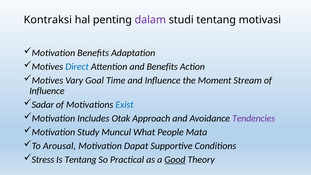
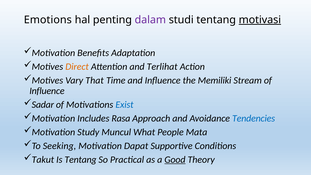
Kontraksi: Kontraksi -> Emotions (48, 20)
motivasi underline: none -> present (260, 20)
Direct colour: blue -> orange (77, 67)
and Benefits: Benefits -> Terlihat (162, 67)
Goal: Goal -> That (95, 80)
Moment: Moment -> Memiliki (215, 80)
Otak: Otak -> Rasa (121, 118)
Tendencies colour: purple -> blue (254, 118)
Arousal: Arousal -> Seeking (59, 146)
Stress: Stress -> Takut (43, 160)
